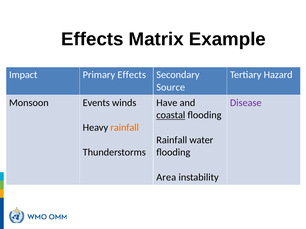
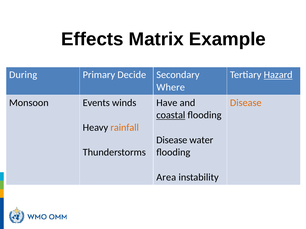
Impact: Impact -> During (23, 75)
Primary Effects: Effects -> Decide (132, 75)
Hazard underline: none -> present (278, 75)
Source: Source -> Where (171, 87)
Disease colour: purple -> orange (246, 103)
Rainfall: Rainfall -> Disease (172, 140)
